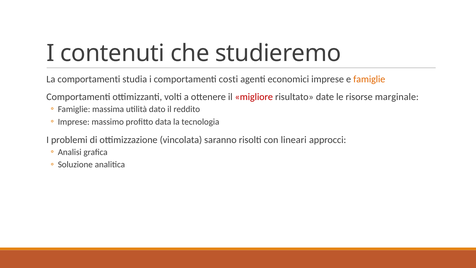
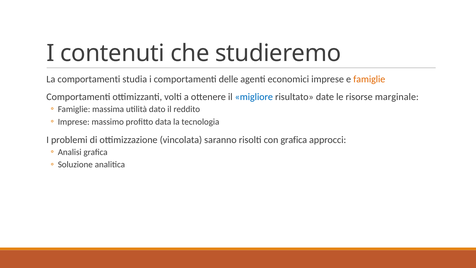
costi: costi -> delle (228, 79)
migliore colour: red -> blue (254, 97)
con lineari: lineari -> grafica (294, 140)
